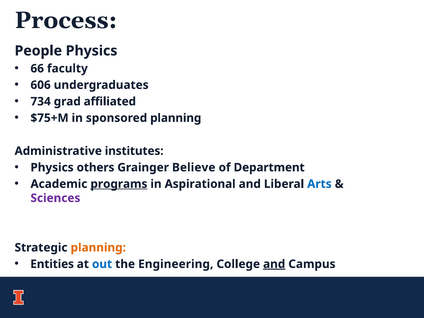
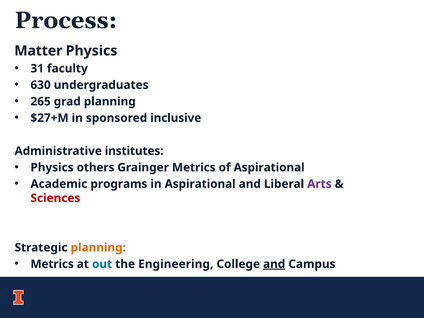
People: People -> Matter (38, 51)
66: 66 -> 31 (37, 69)
606: 606 -> 630 (41, 85)
734: 734 -> 265 (41, 102)
grad affiliated: affiliated -> planning (110, 102)
$75+M: $75+M -> $27+M (50, 118)
sponsored planning: planning -> inclusive (176, 118)
Grainger Believe: Believe -> Metrics (194, 167)
of Department: Department -> Aspirational (269, 167)
programs underline: present -> none (119, 184)
Arts colour: blue -> purple (319, 184)
Sciences colour: purple -> red (55, 198)
Entities: Entities -> Metrics (52, 264)
